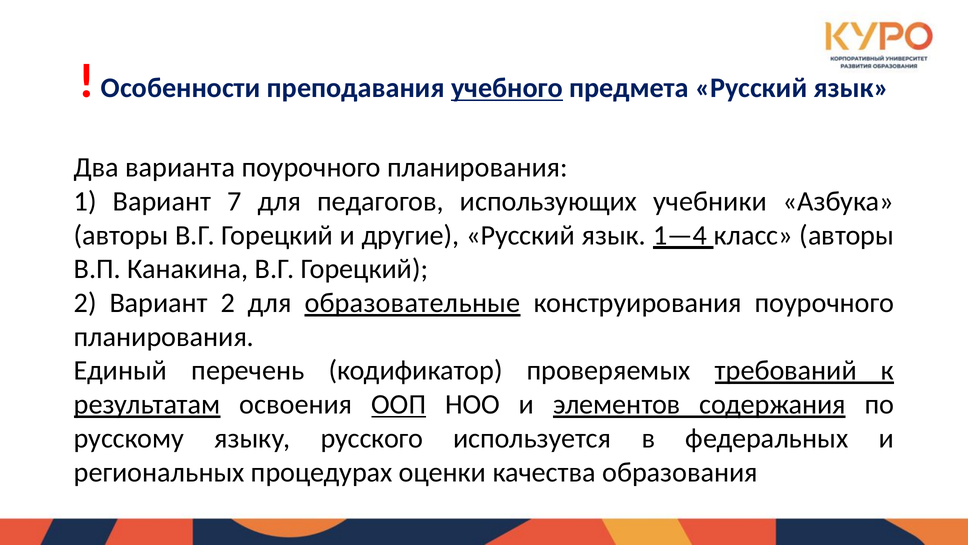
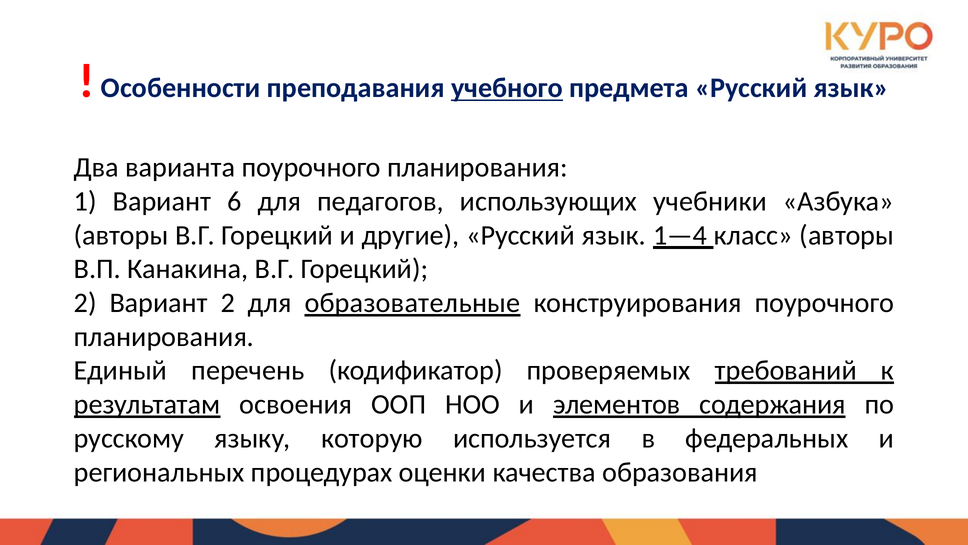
7: 7 -> 6 (234, 201)
ООП underline: present -> none (399, 404)
русского: русского -> которую (372, 438)
